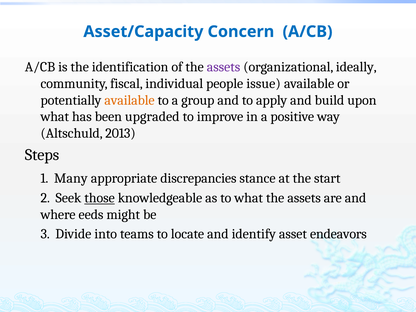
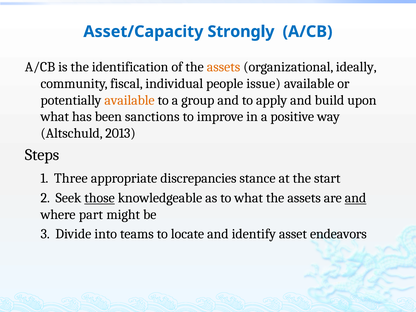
Concern: Concern -> Strongly (241, 32)
assets colour: purple -> orange (223, 67)
upgraded: upgraded -> sanctions (152, 117)
Many: Many -> Three (71, 178)
and underline: none -> present (356, 198)
eeds: eeds -> part (91, 215)
